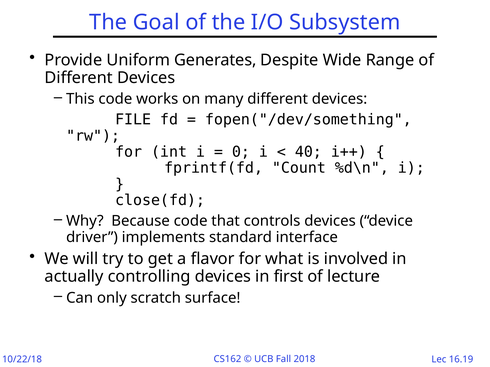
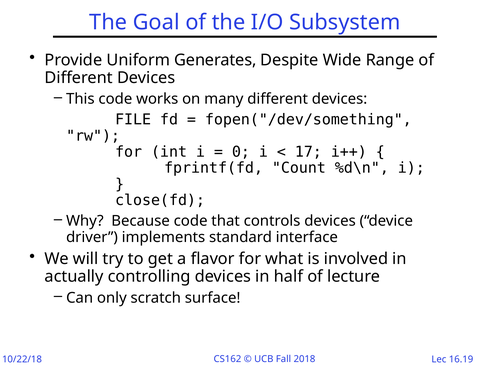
40: 40 -> 17 (308, 152)
first: first -> half (288, 277)
